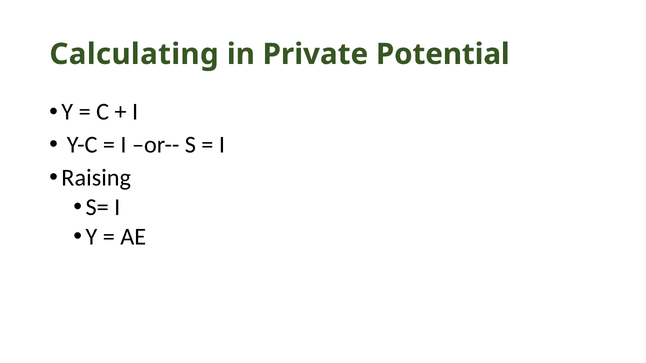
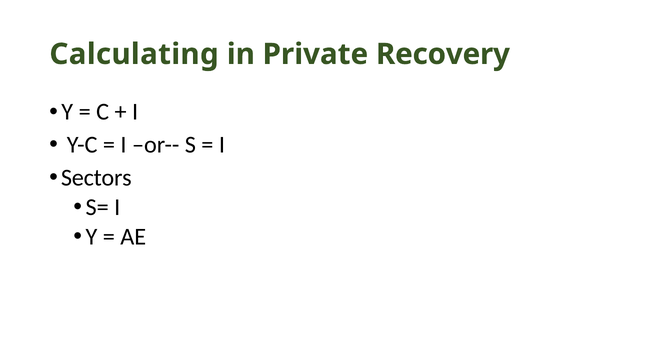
Potential: Potential -> Recovery (443, 54)
Raising: Raising -> Sectors (96, 178)
